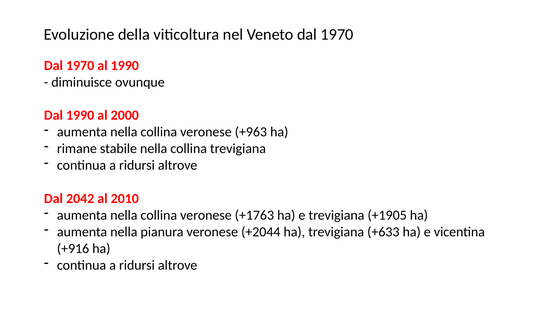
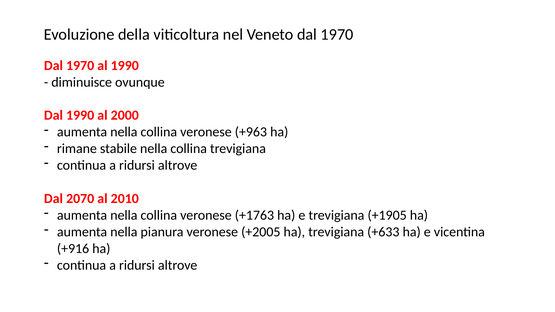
2042: 2042 -> 2070 (80, 199)
+2044: +2044 -> +2005 (261, 232)
